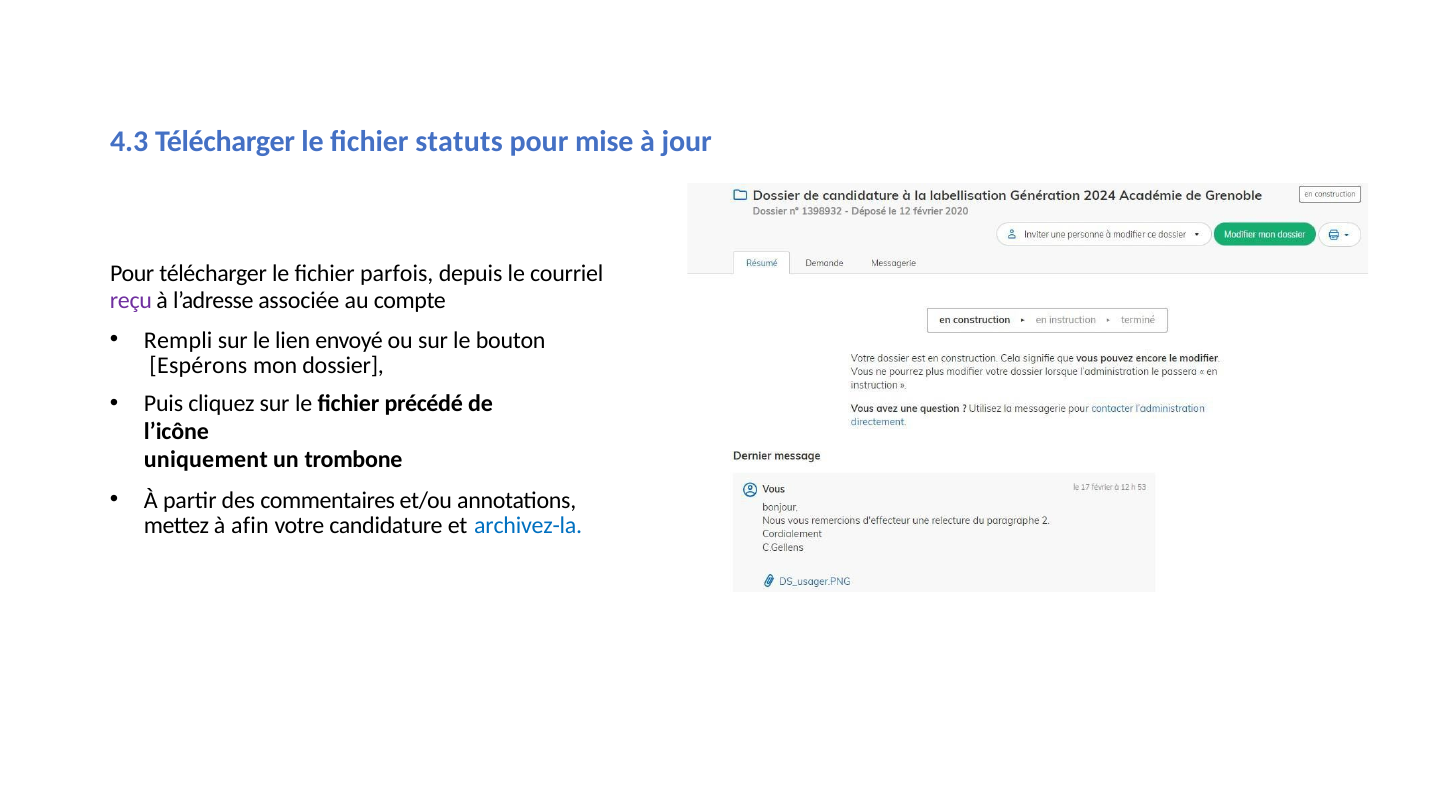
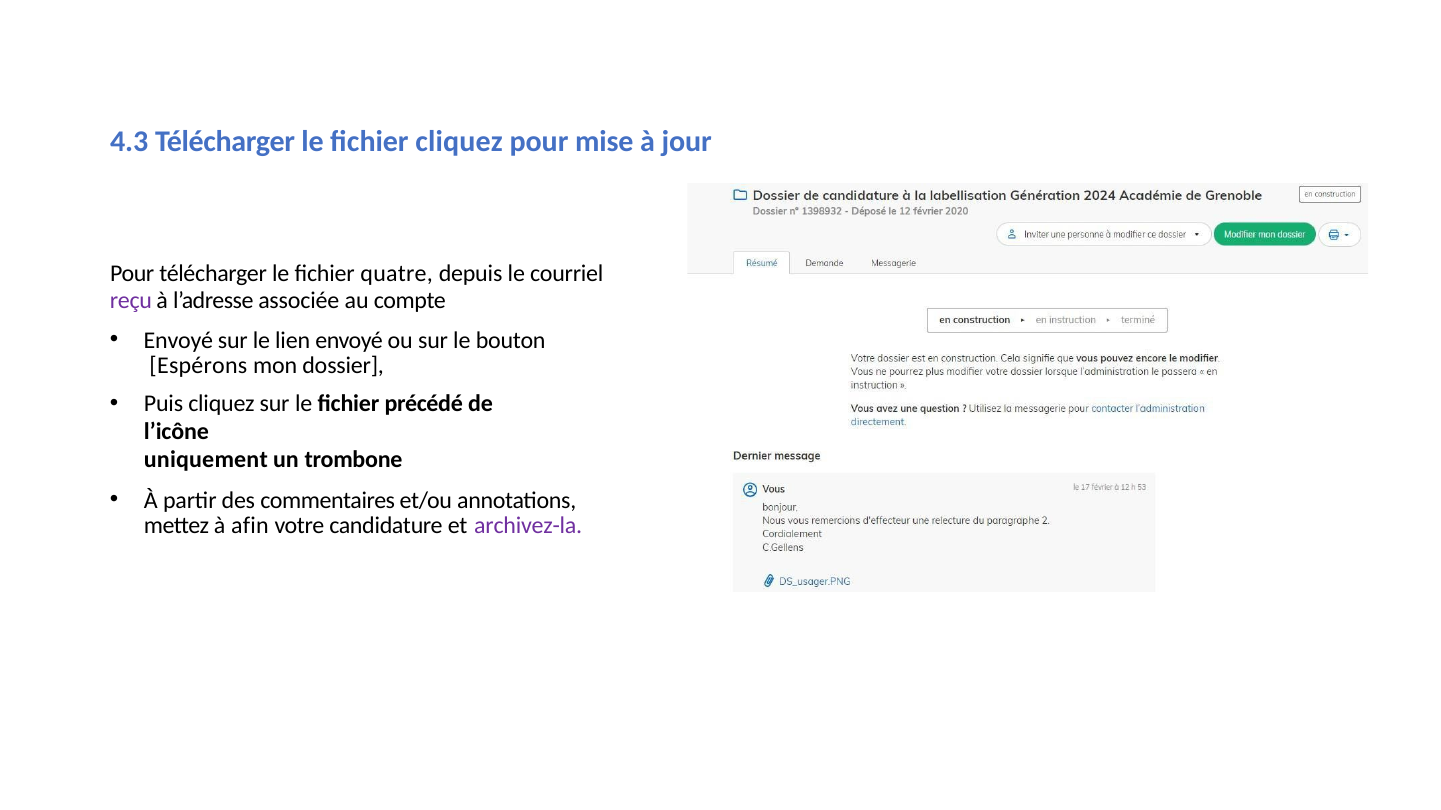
fichier statuts: statuts -> cliquez (459, 141)
parfois: parfois -> quatre (397, 273)
Rempli: Rempli -> Envoyé (178, 341)
archivez-la colour: blue -> purple (528, 526)
